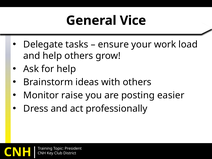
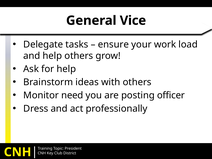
raise: raise -> need (72, 95)
easier: easier -> officer (171, 95)
